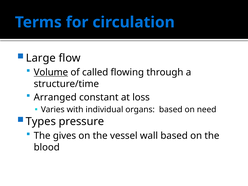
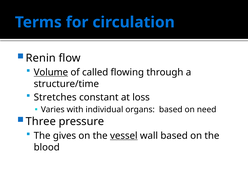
Large: Large -> Renin (41, 58)
Arranged: Arranged -> Stretches (55, 97)
Types: Types -> Three (41, 121)
vessel underline: none -> present (124, 136)
